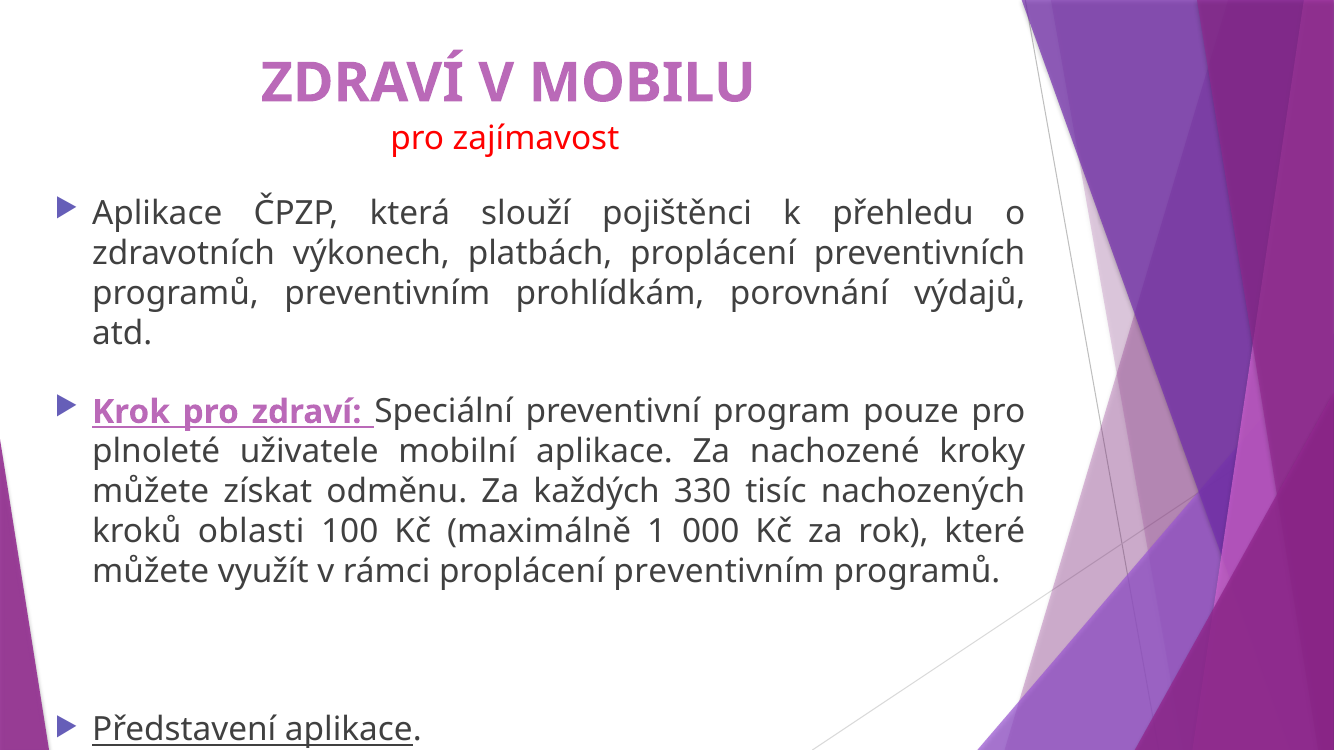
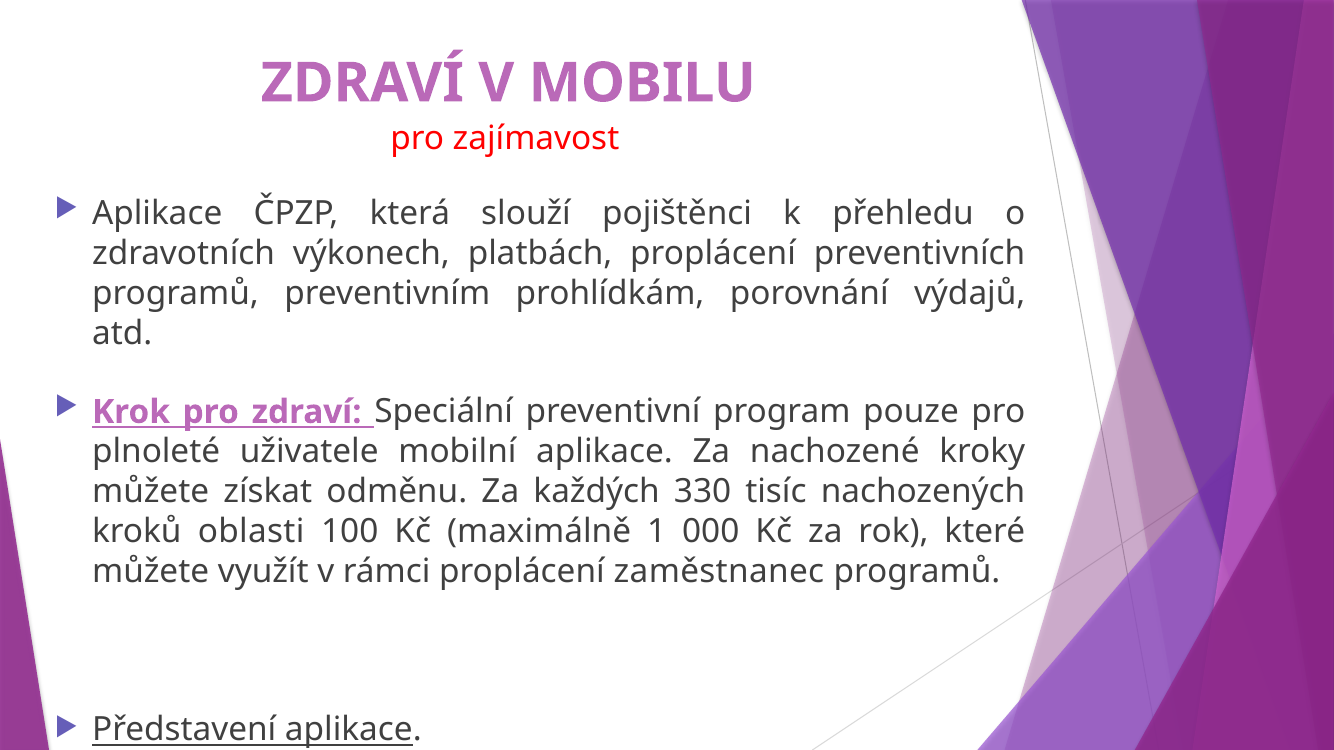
proplácení preventivním: preventivním -> zaměstnanec (719, 572)
